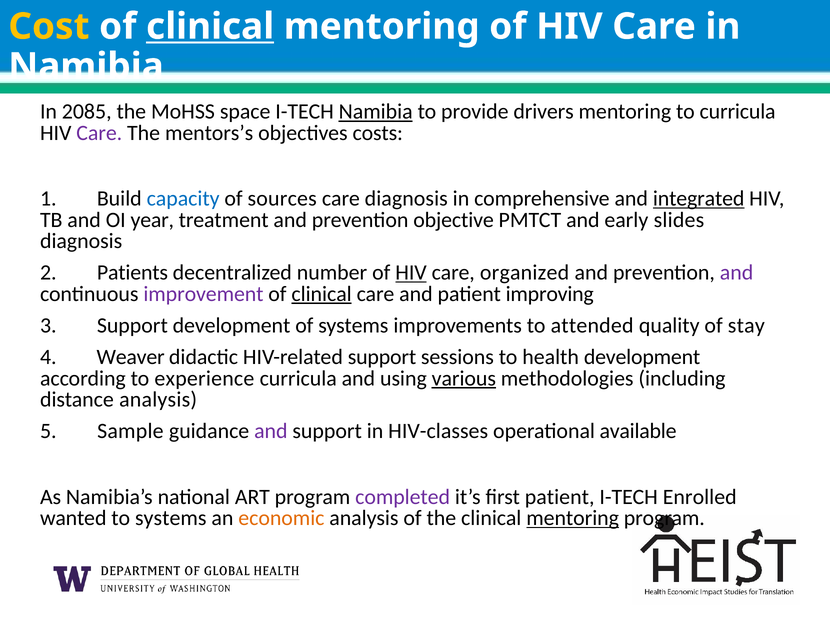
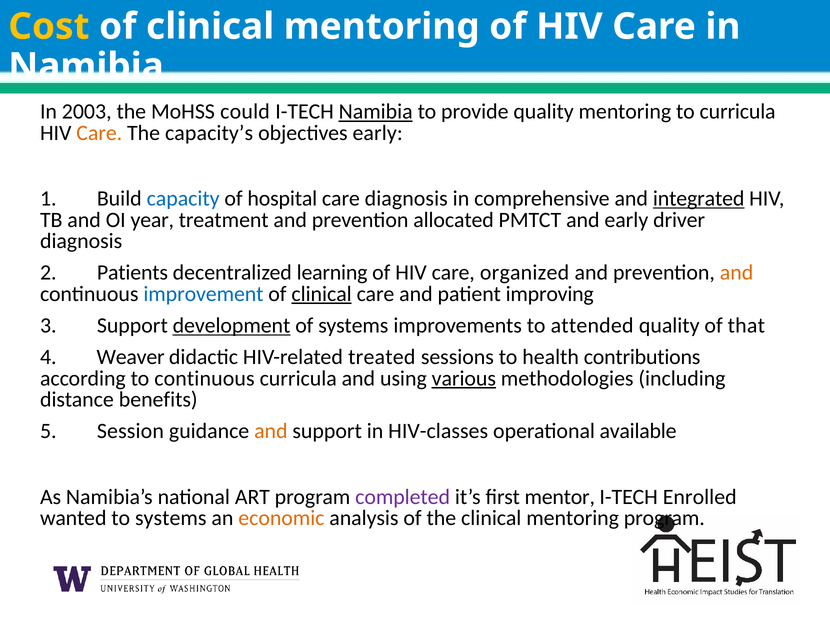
clinical underline: present -> none (210, 27)
2085: 2085 -> 2003 (87, 112)
space: space -> could (245, 112)
provide drivers: drivers -> quality (544, 112)
Care colour: purple -> orange (99, 133)
mentors’s: mentors’s -> capacity’s (209, 133)
objectives costs: costs -> early (378, 133)
sources: sources -> hospital (282, 199)
objective: objective -> allocated (454, 220)
slides: slides -> driver (679, 220)
number: number -> learning (332, 273)
HIV underline: present -> none (411, 273)
and colour: purple -> orange (737, 273)
improvement colour: purple -> blue (203, 294)
development underline: none -> present (232, 326)
stay: stay -> that (746, 326)
HIV-related support: support -> treated (382, 357)
health development: development -> contributions (642, 357)
to experience: experience -> continuous (204, 379)
distance analysis: analysis -> benefits (158, 400)
Sample: Sample -> Session (130, 432)
and colour: purple -> orange (271, 432)
first patient: patient -> mentor (560, 497)
mentoring underline: present -> none (573, 518)
